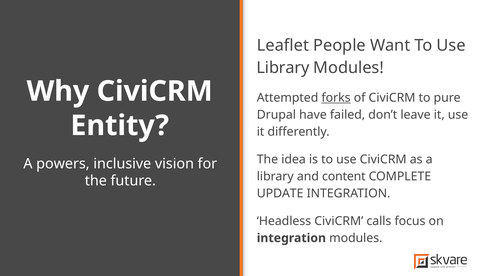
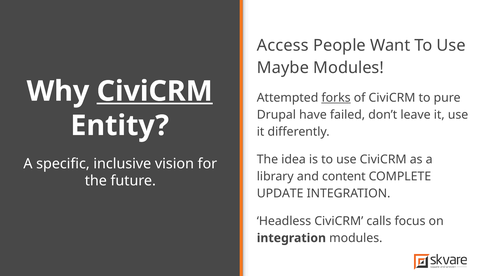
Leaflet: Leaflet -> Access (283, 45)
Library: Library -> Maybe (283, 68)
CiviCRM underline: none -> present (155, 91)
powers: powers -> specific (63, 164)
